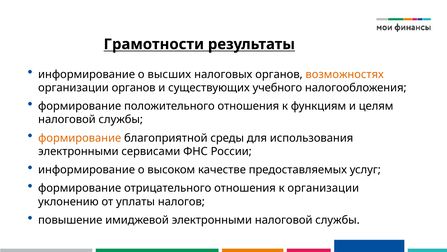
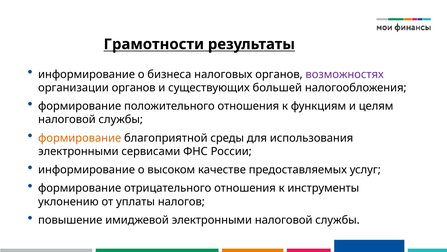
высших: высших -> бизнеса (169, 74)
возможностях colour: orange -> purple (345, 74)
учебного: учебного -> большей (277, 88)
к организации: организации -> инструменты (323, 188)
